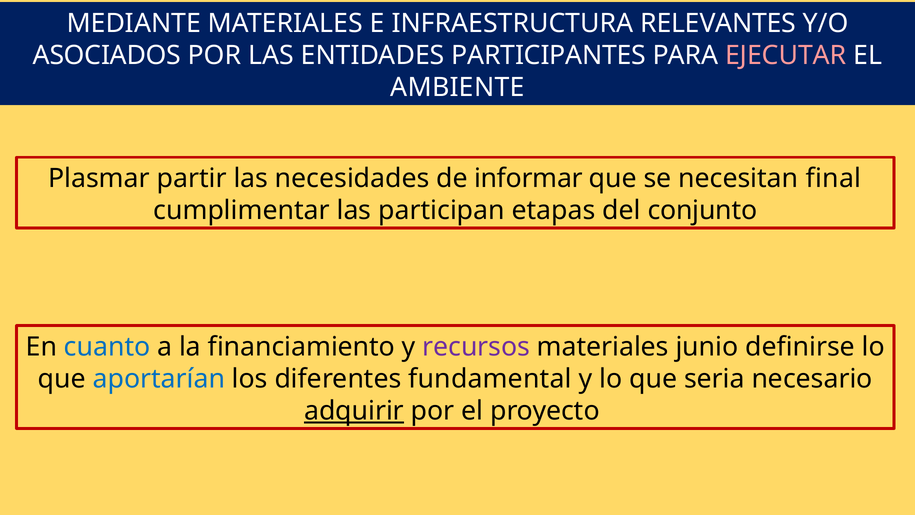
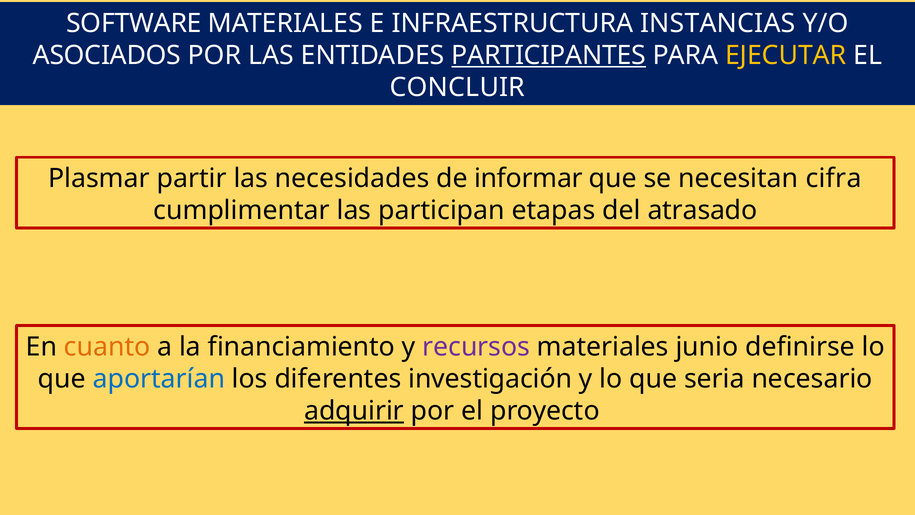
MEDIANTE: MEDIANTE -> SOFTWARE (134, 23)
RELEVANTES: RELEVANTES -> INSTANCIAS (718, 23)
PARTICIPANTES underline: none -> present (549, 55)
EJECUTAR colour: pink -> yellow (786, 55)
AMBIENTE: AMBIENTE -> CONCLUIR (457, 87)
final: final -> cifra (834, 178)
conjunto: conjunto -> atrasado (702, 210)
cuanto colour: blue -> orange (107, 347)
fundamental: fundamental -> investigación (490, 379)
